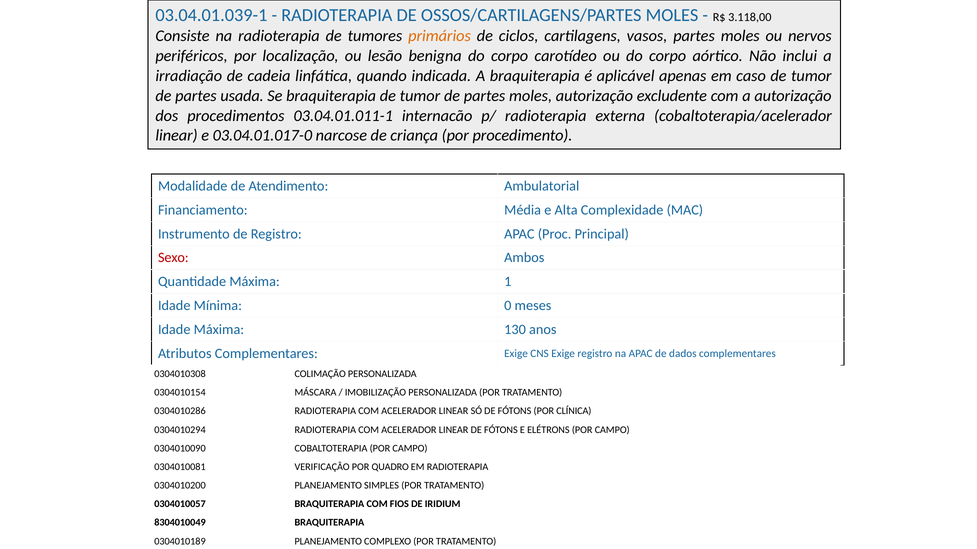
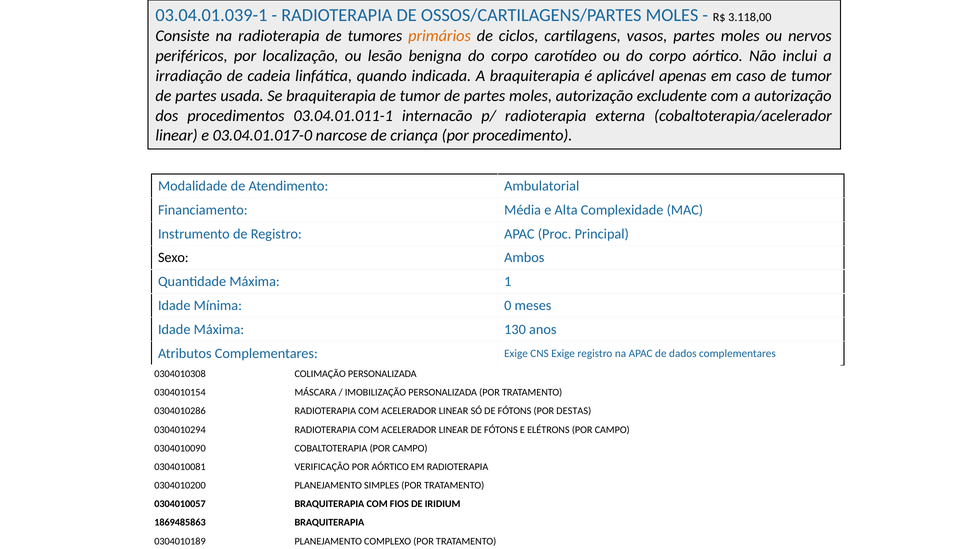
Sexo colour: red -> black (173, 258)
CLÍNICA: CLÍNICA -> DESTAS (574, 412)
POR QUADRO: QUADRO -> AÓRTICO (390, 467)
8304010049: 8304010049 -> 1869485863 (180, 523)
